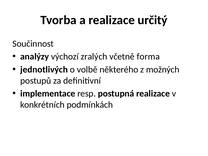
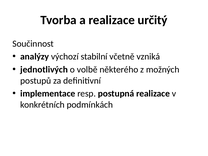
zralých: zralých -> stabilní (94, 57)
forma: forma -> vzniká (148, 57)
